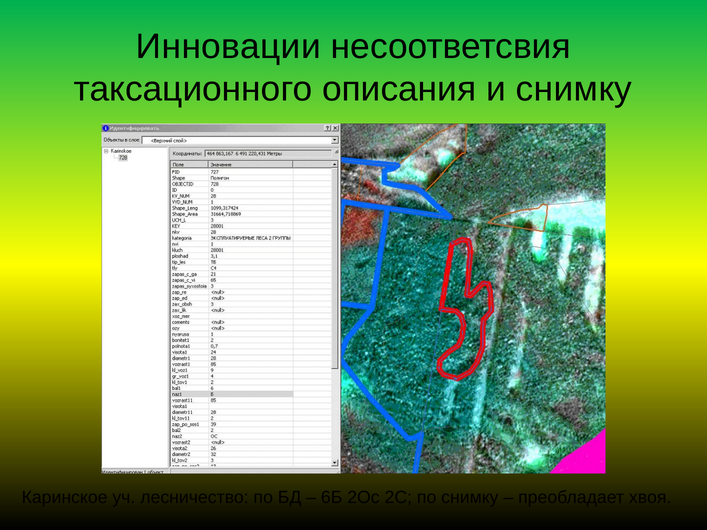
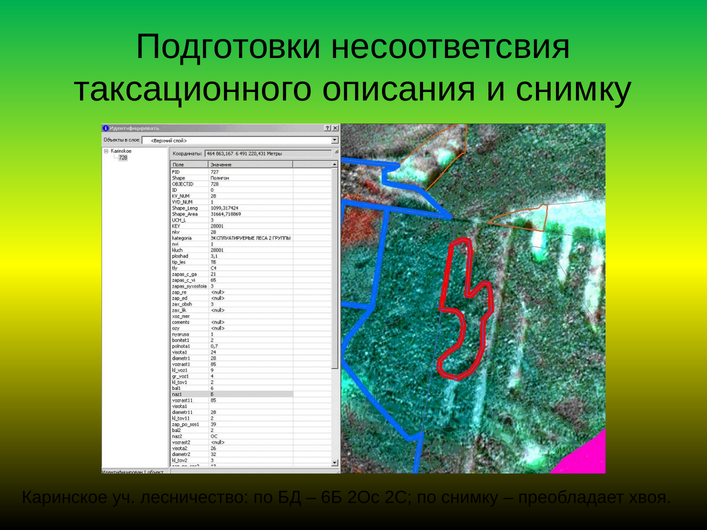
Инновации: Инновации -> Подготовки (229, 47)
